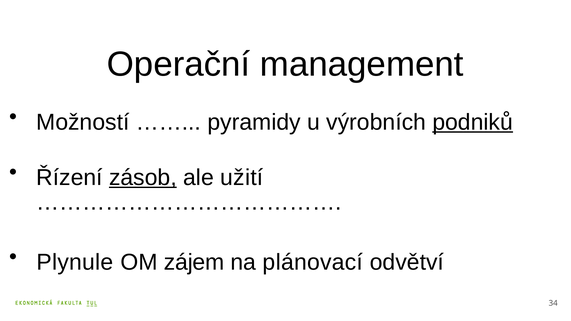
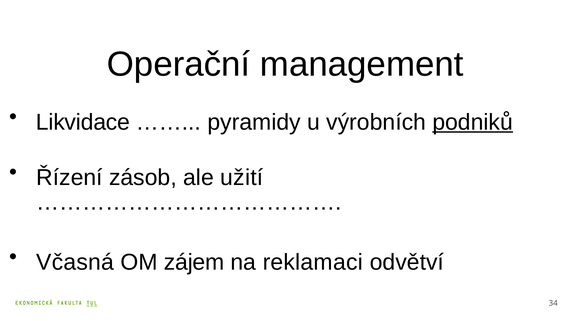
Možností: Možností -> Likvidace (83, 122)
zásob underline: present -> none (143, 178)
Plynule: Plynule -> Včasná (75, 262)
plánovací: plánovací -> reklamaci (313, 262)
